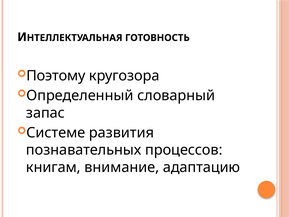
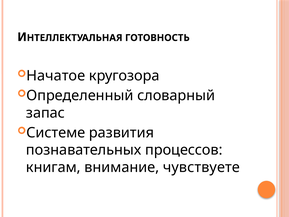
Поэтому: Поэтому -> Начатое (56, 76)
адаптацию: адаптацию -> чувствуете (201, 167)
